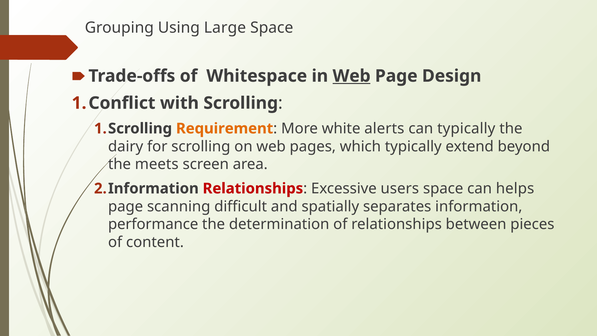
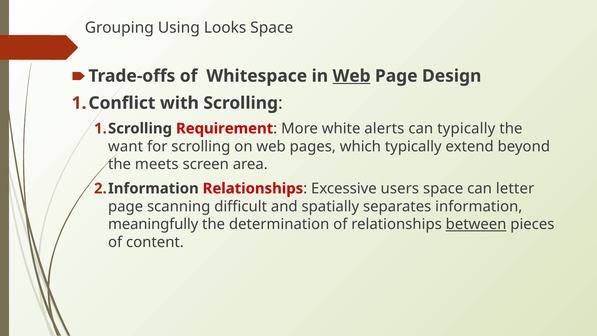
Large: Large -> Looks (225, 28)
Requirement colour: orange -> red (225, 128)
dairy: dairy -> want (126, 146)
helps: helps -> letter (515, 188)
performance: performance -> meaningfully (153, 224)
between underline: none -> present (476, 224)
